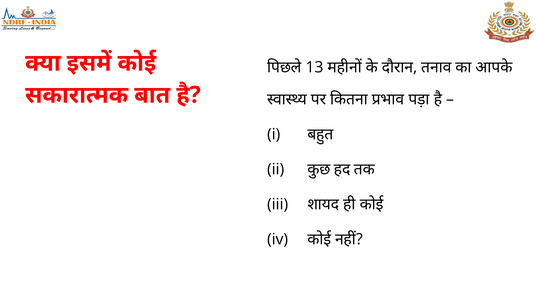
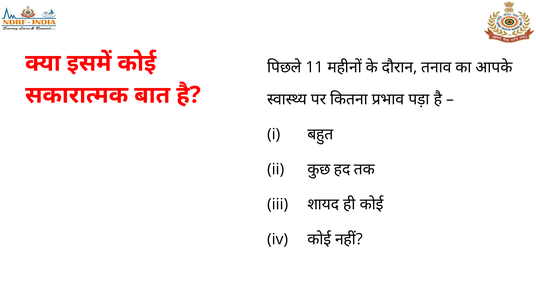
13: 13 -> 11 (314, 67)
